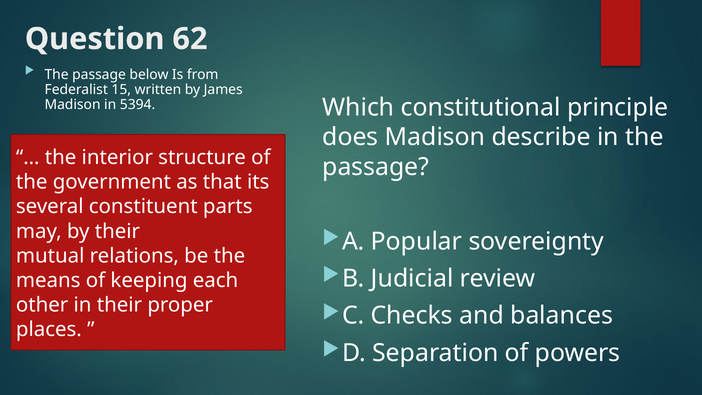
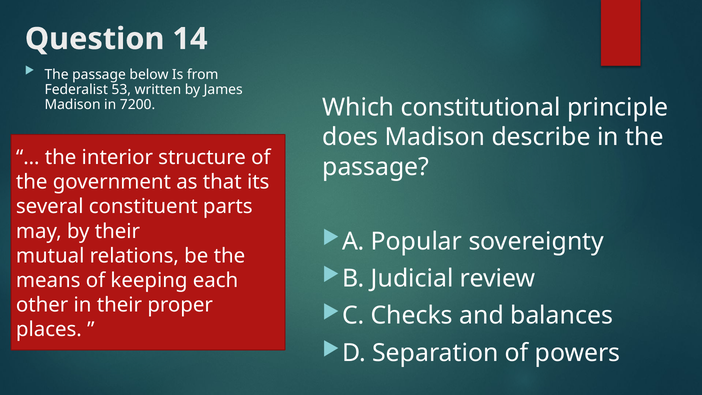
62: 62 -> 14 (190, 39)
15: 15 -> 53 (121, 89)
5394: 5394 -> 7200 (138, 104)
